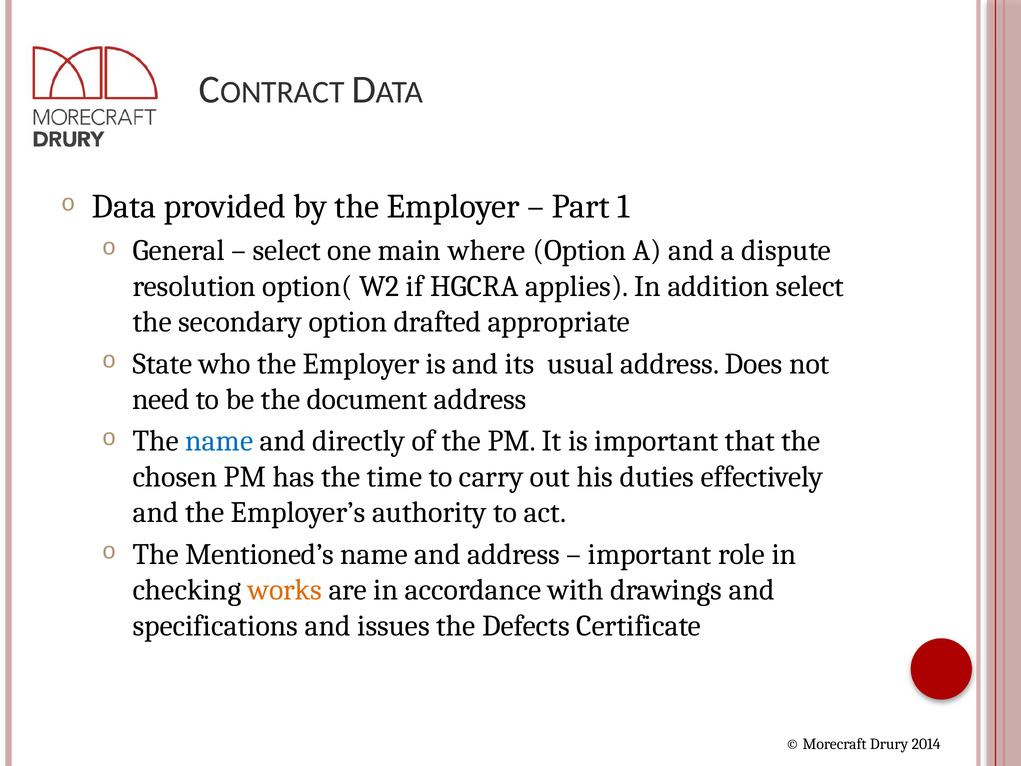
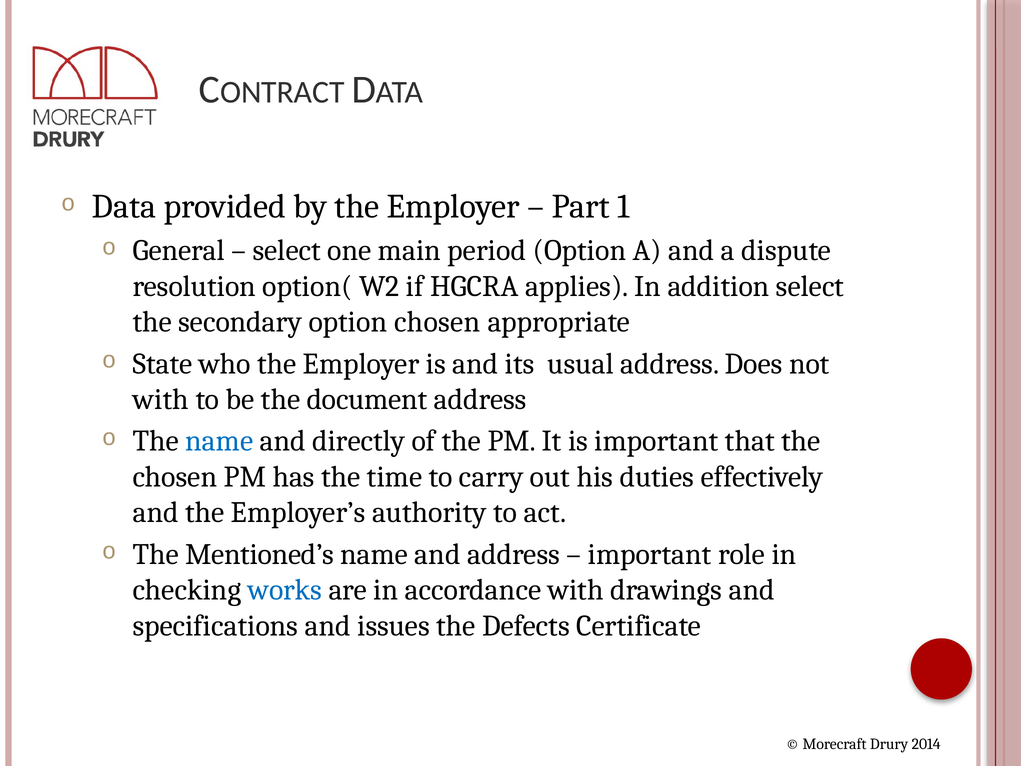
where: where -> period (487, 250)
option drafted: drafted -> chosen (437, 322)
need: need -> with (161, 399)
works colour: orange -> blue (285, 590)
